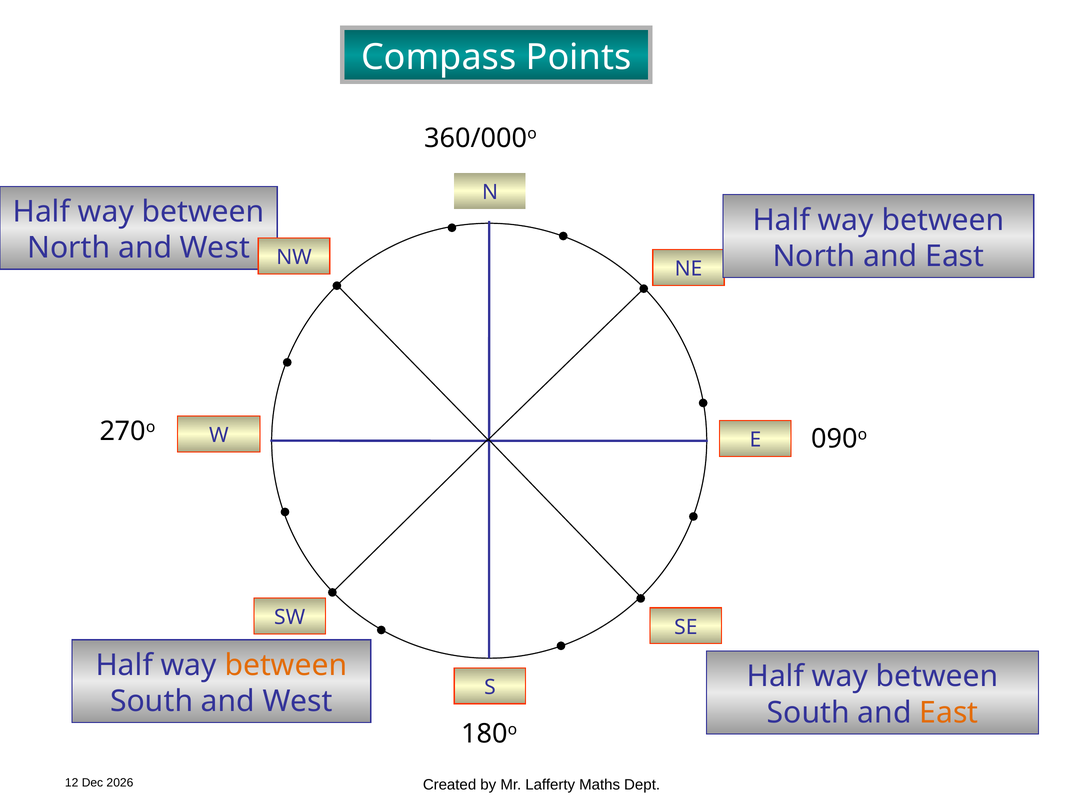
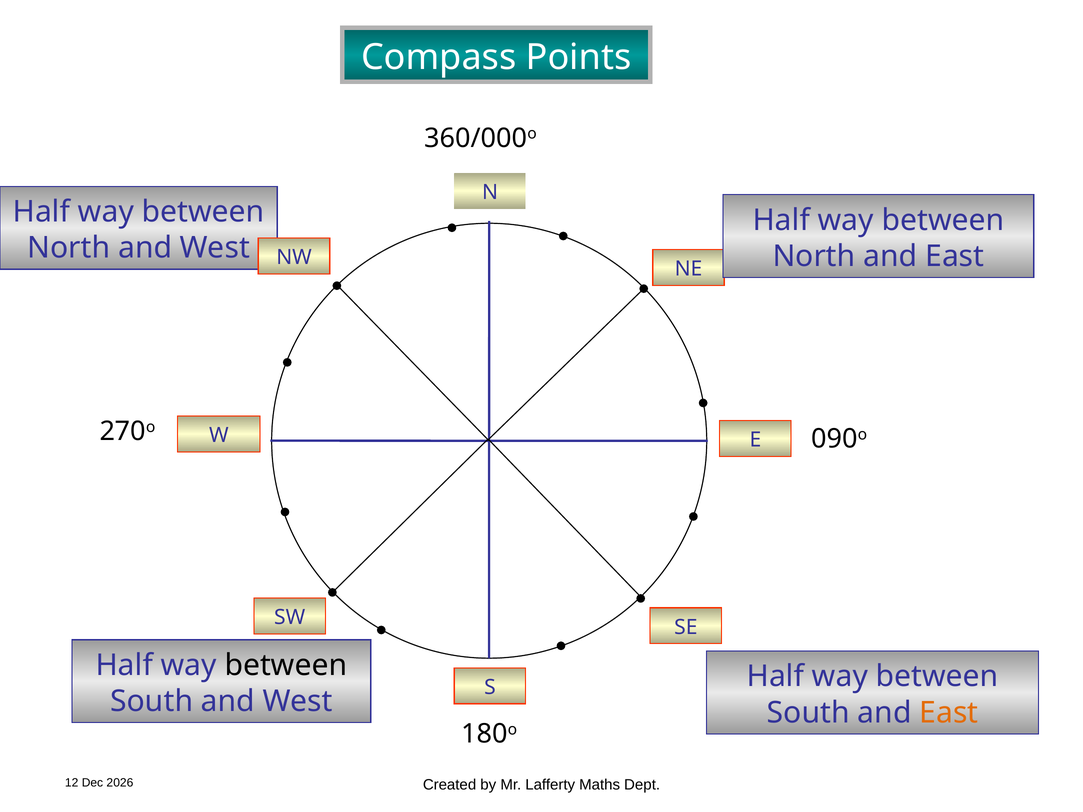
between colour: orange -> black (286, 665)
